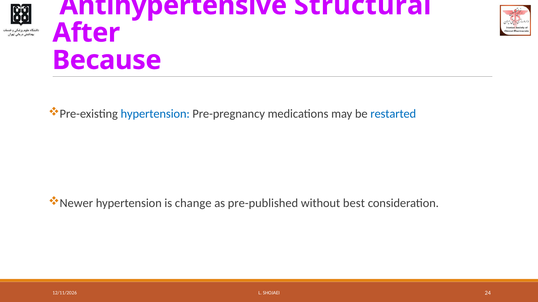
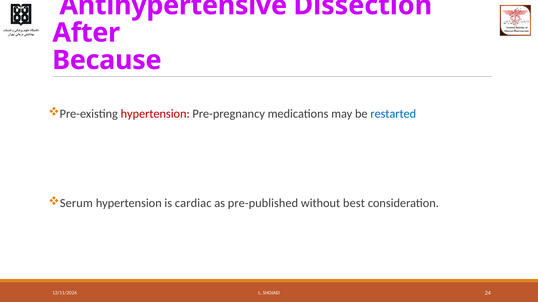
Structural: Structural -> Dissection (363, 5)
hypertension colour: blue -> red (155, 114)
Newer: Newer -> Serum (76, 204)
change: change -> cardiac (193, 204)
